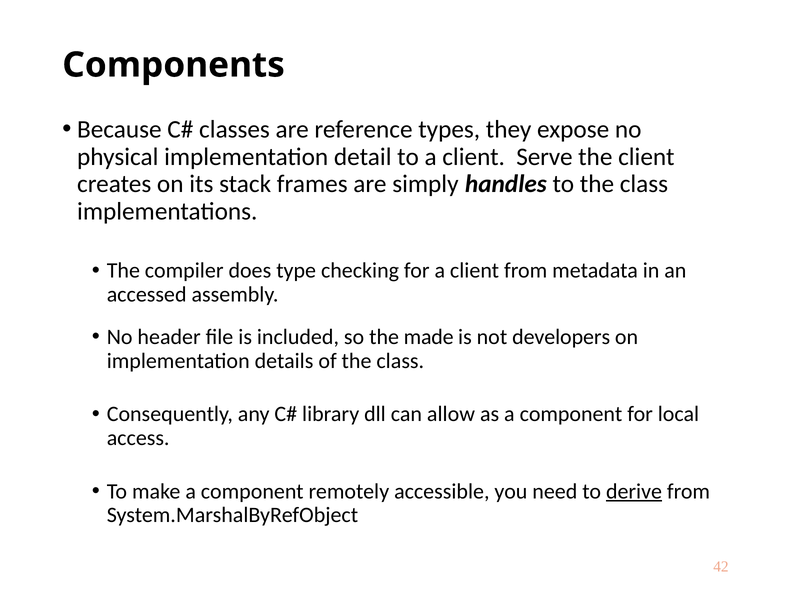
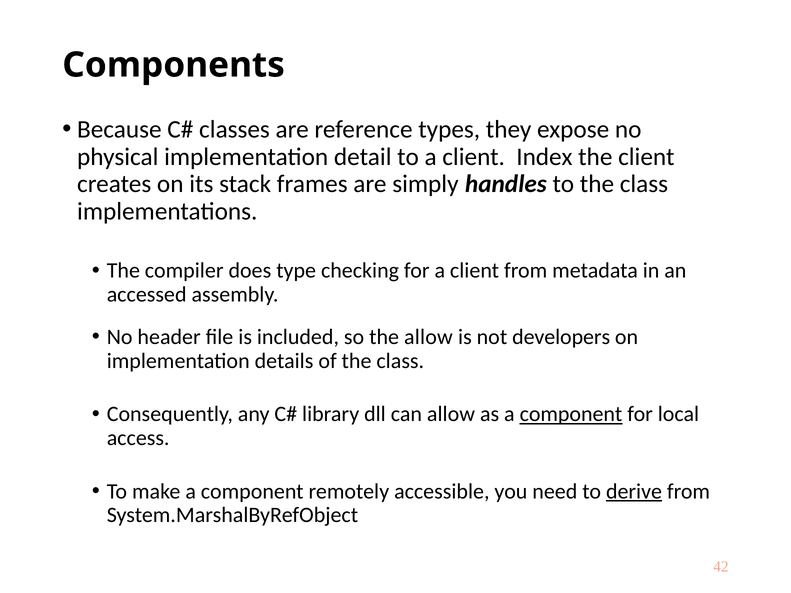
Serve: Serve -> Index (544, 157)
the made: made -> allow (428, 337)
component underline: none -> present (571, 414)
